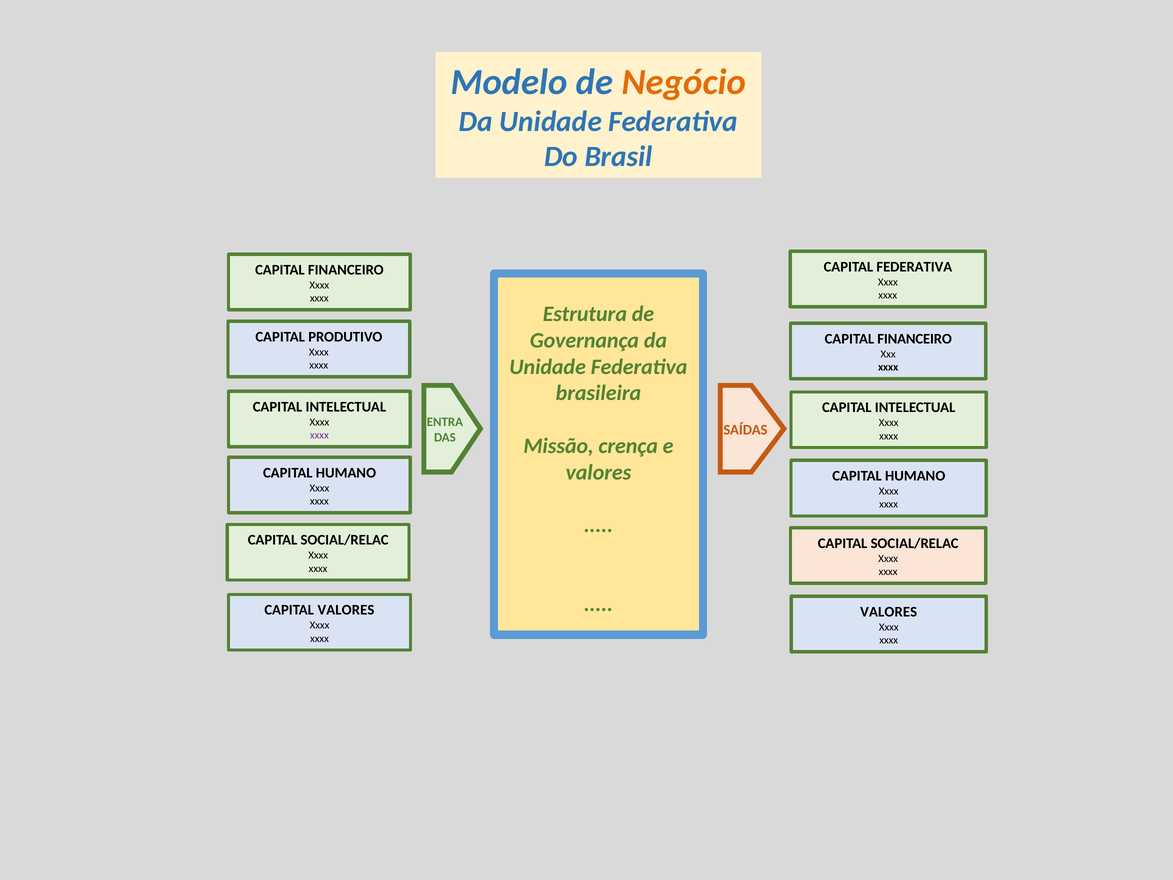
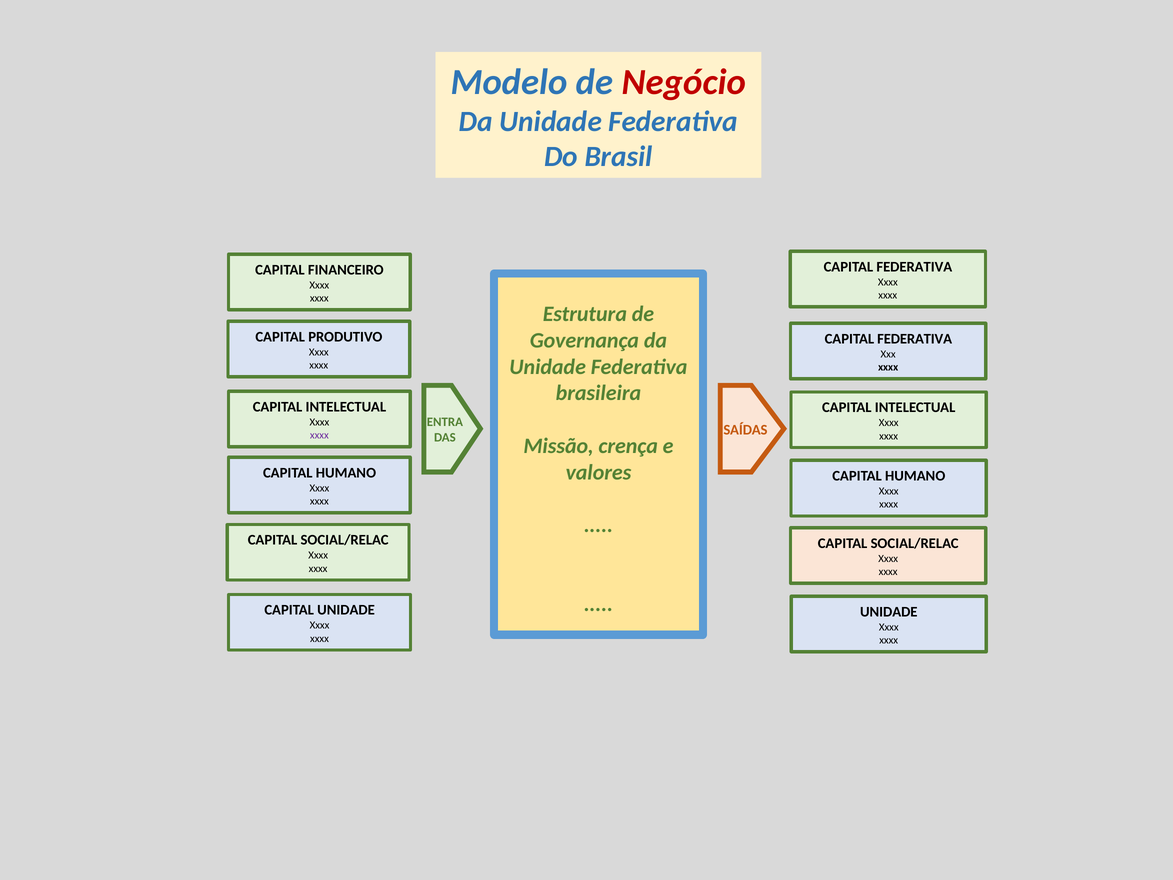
Negócio colour: orange -> red (684, 82)
FINANCEIRO: FINANCEIRO -> FEDERATIVA (915, 339)
CAPITAL VALORES: VALORES -> UNIDADE (346, 610)
VALORES: VALORES -> UNIDADE (889, 612)
